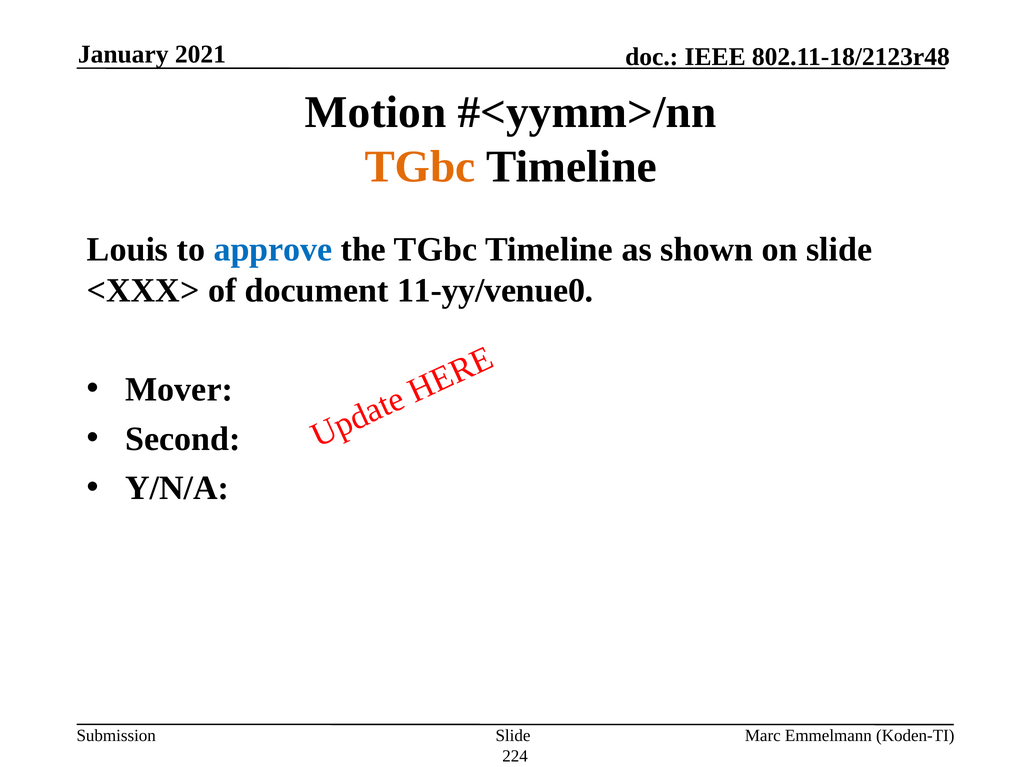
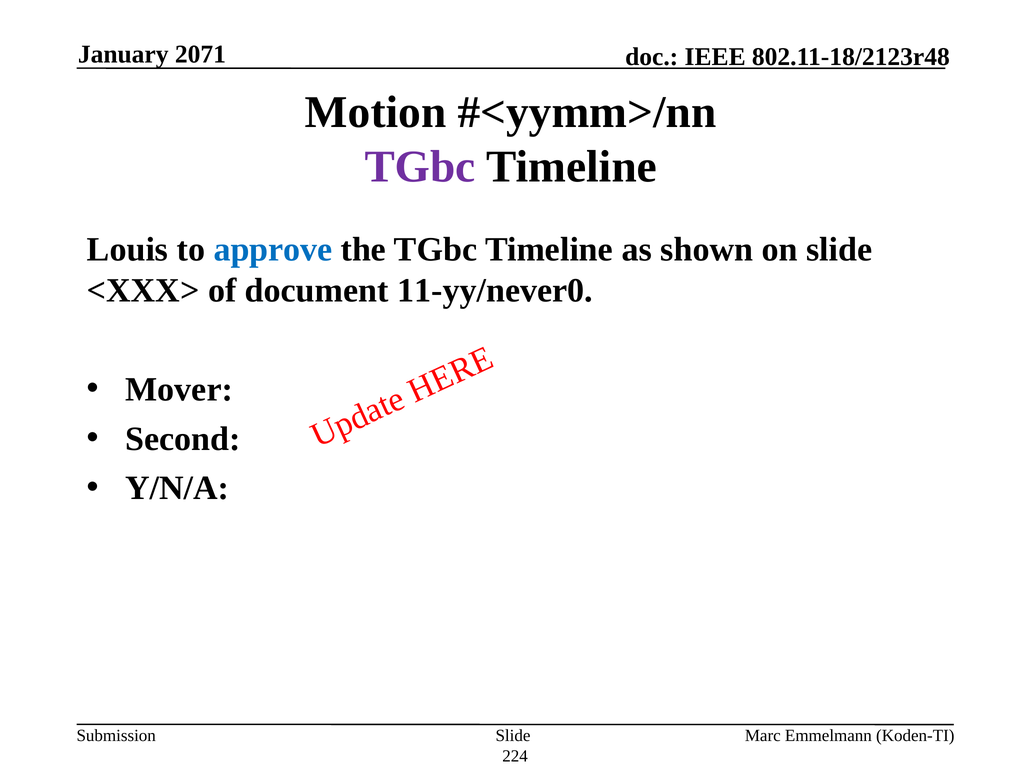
2021: 2021 -> 2071 (200, 54)
TGbc colour: orange -> purple (420, 167)
11-yy/venue0: 11-yy/venue0 -> 11-yy/never0 (495, 290)
